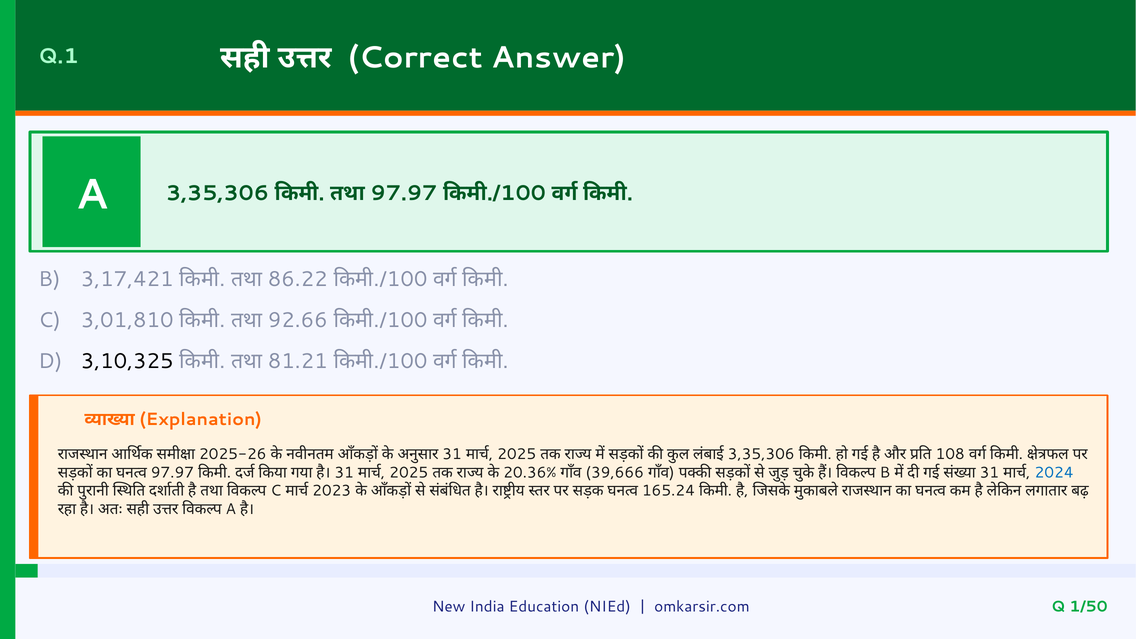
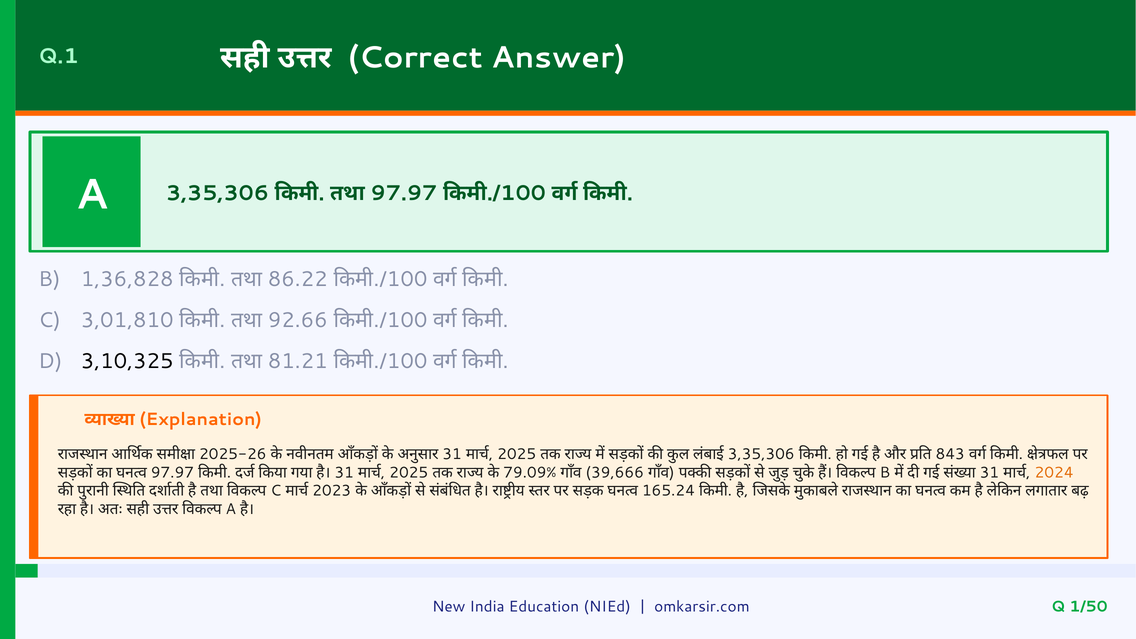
3,17,421: 3,17,421 -> 1,36,828 (127, 279)
108: 108 -> 843 (950, 454)
20.36%: 20.36% -> 79.09% (530, 472)
2024 colour: blue -> orange (1054, 472)
